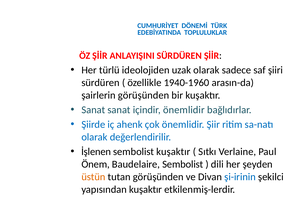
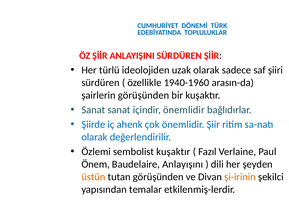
İşlenen: İşlenen -> Özlemi (96, 152)
Sıtkı: Sıtkı -> Fazıl (207, 152)
Baudelaire Sembolist: Sembolist -> Anlayışını (183, 164)
şi-irinin colour: blue -> orange (240, 177)
yapısından kuşaktır: kuşaktır -> temalar (146, 189)
